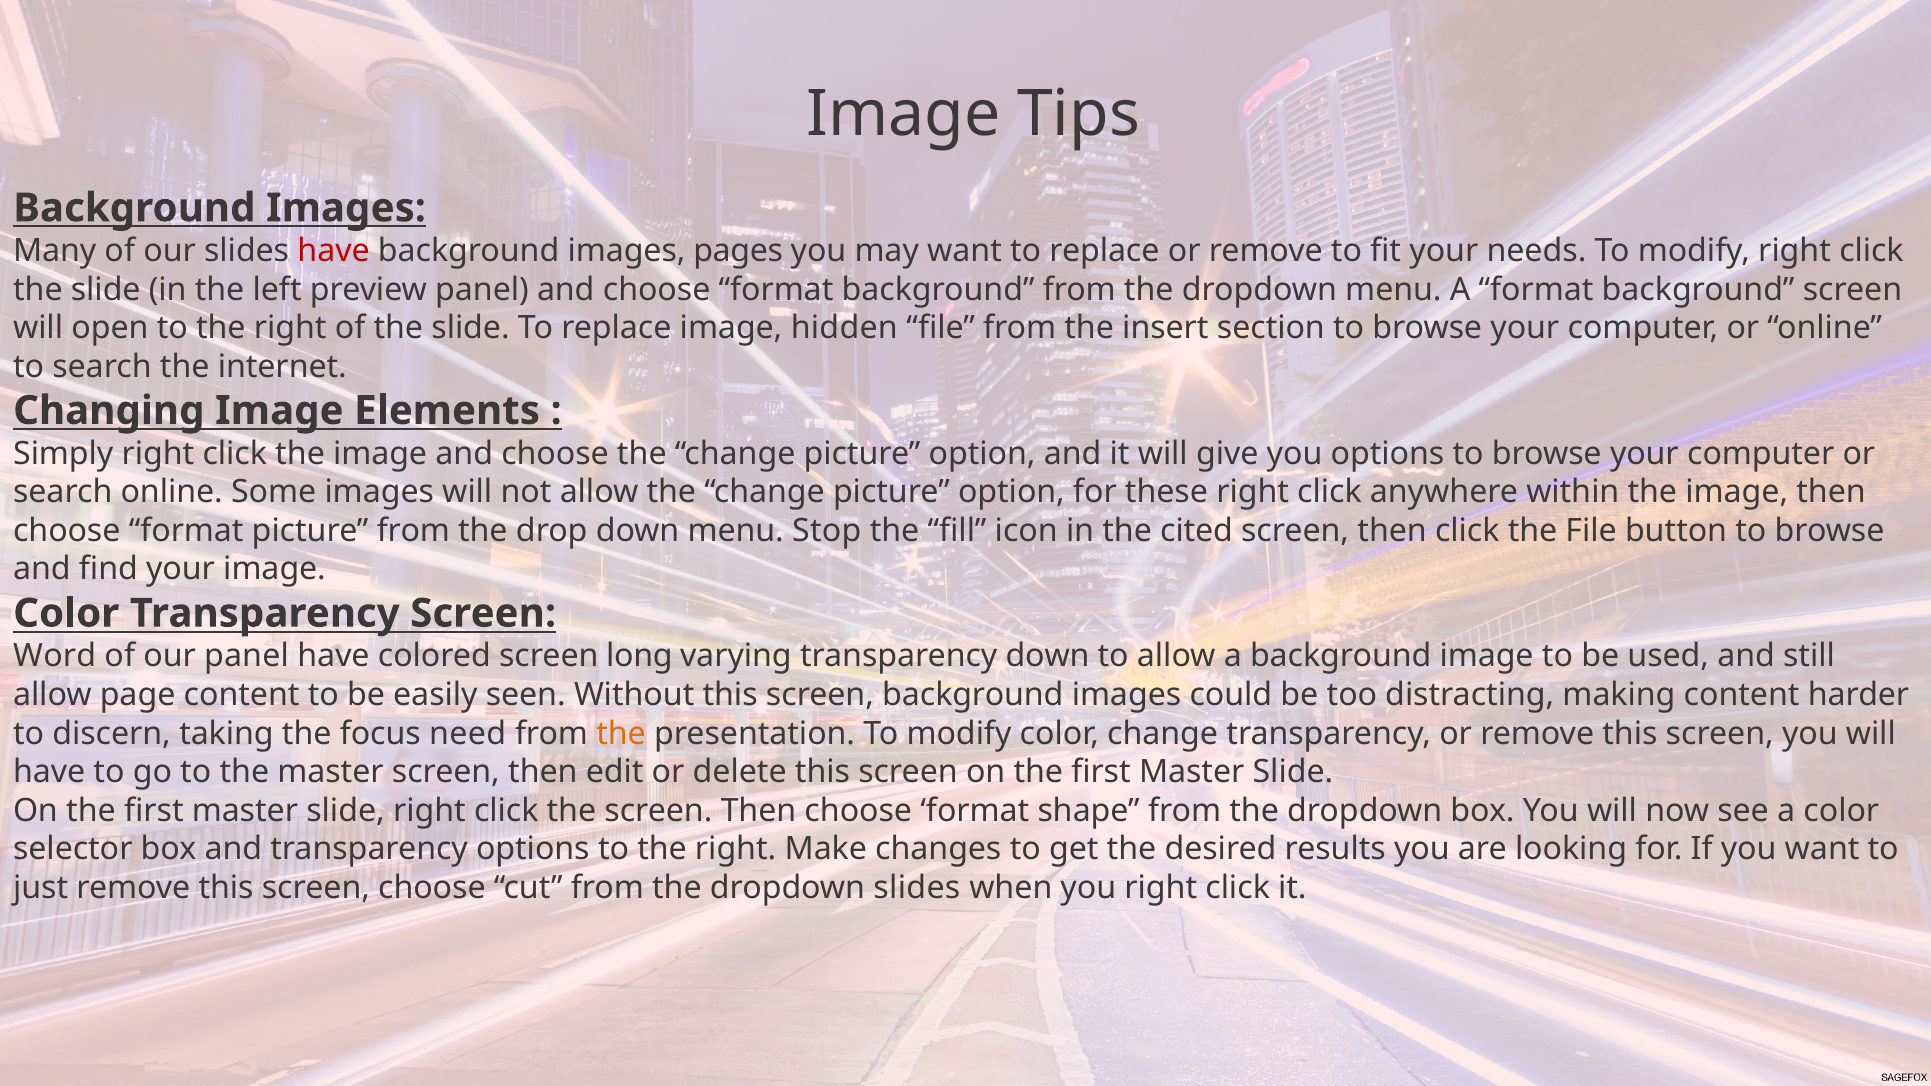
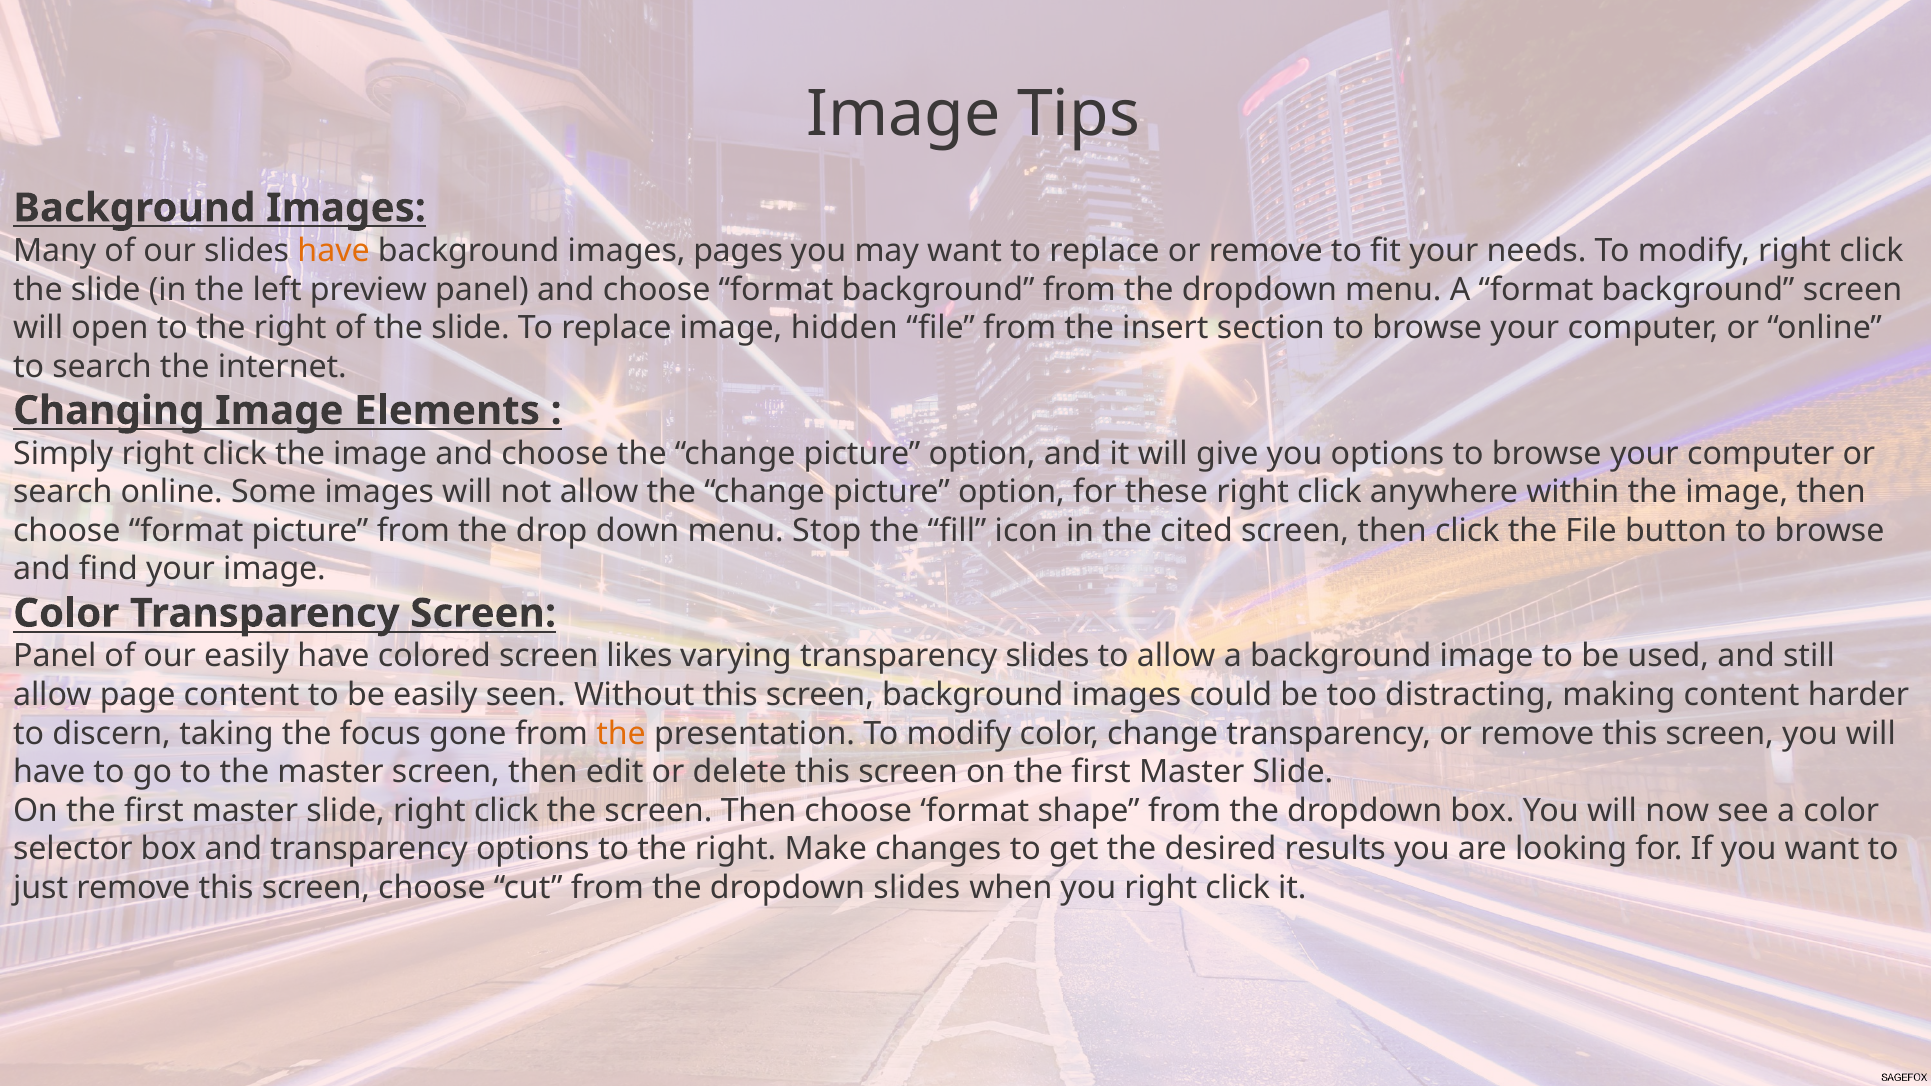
have colour: red -> orange (334, 251)
Word: Word -> Panel (55, 656)
our panel: panel -> easily (247, 656)
long: long -> likes (639, 656)
transparency down: down -> slides (1048, 656)
need: need -> gone (468, 734)
